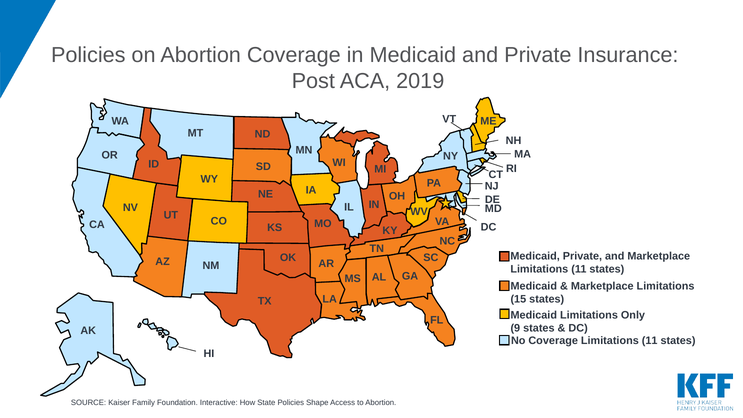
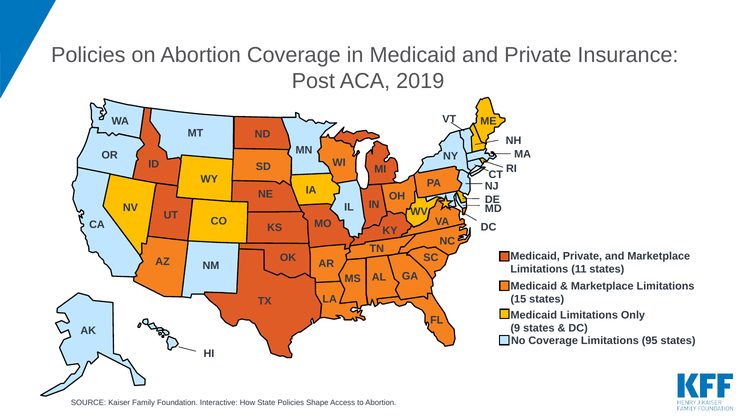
Coverage Limitations 11: 11 -> 95 (650, 341)
